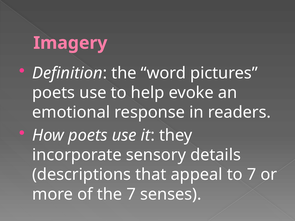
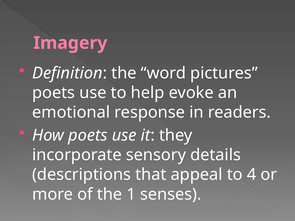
to 7: 7 -> 4 (252, 175)
the 7: 7 -> 1 (131, 194)
